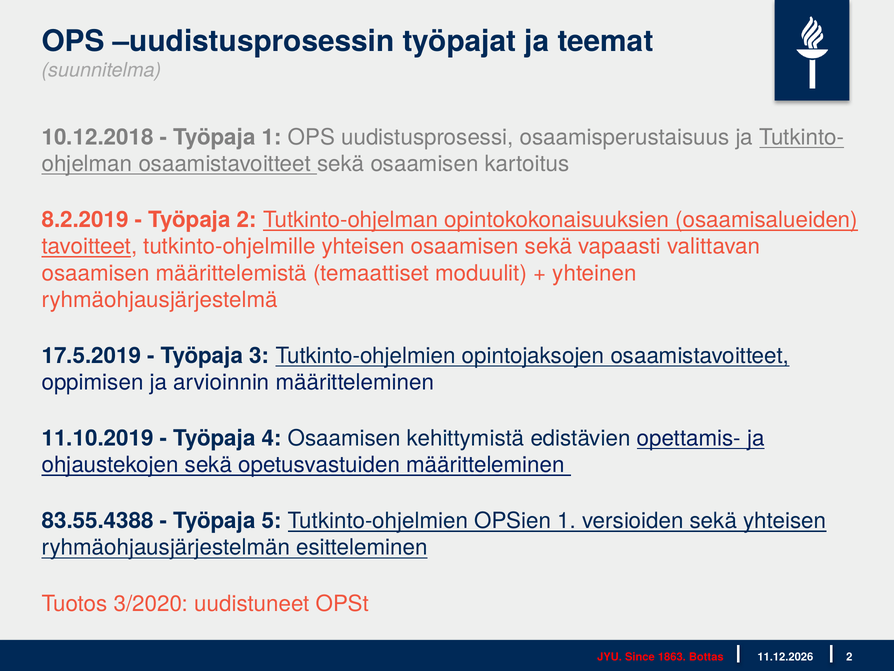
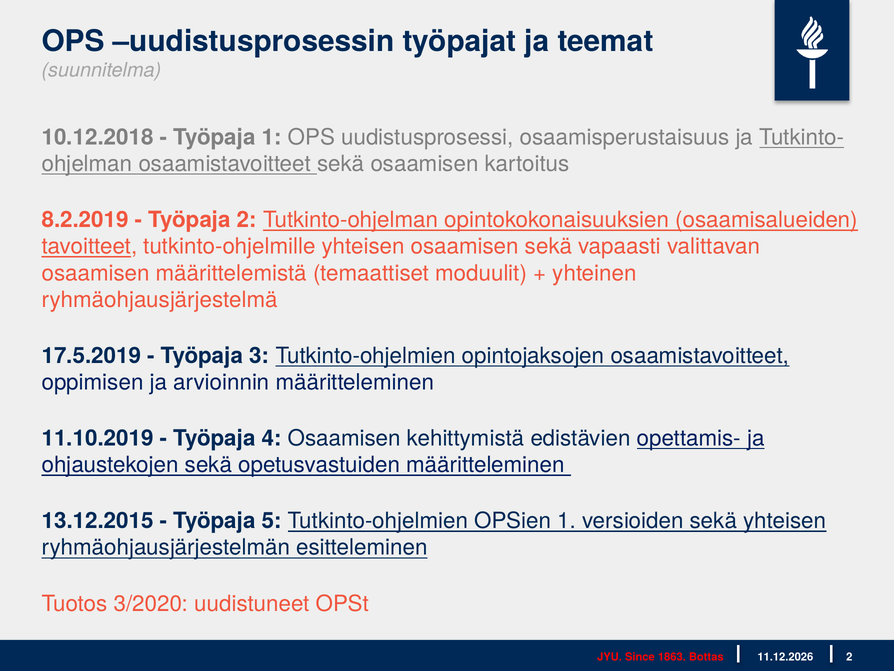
83.55.4388: 83.55.4388 -> 13.12.2015 (98, 521)
